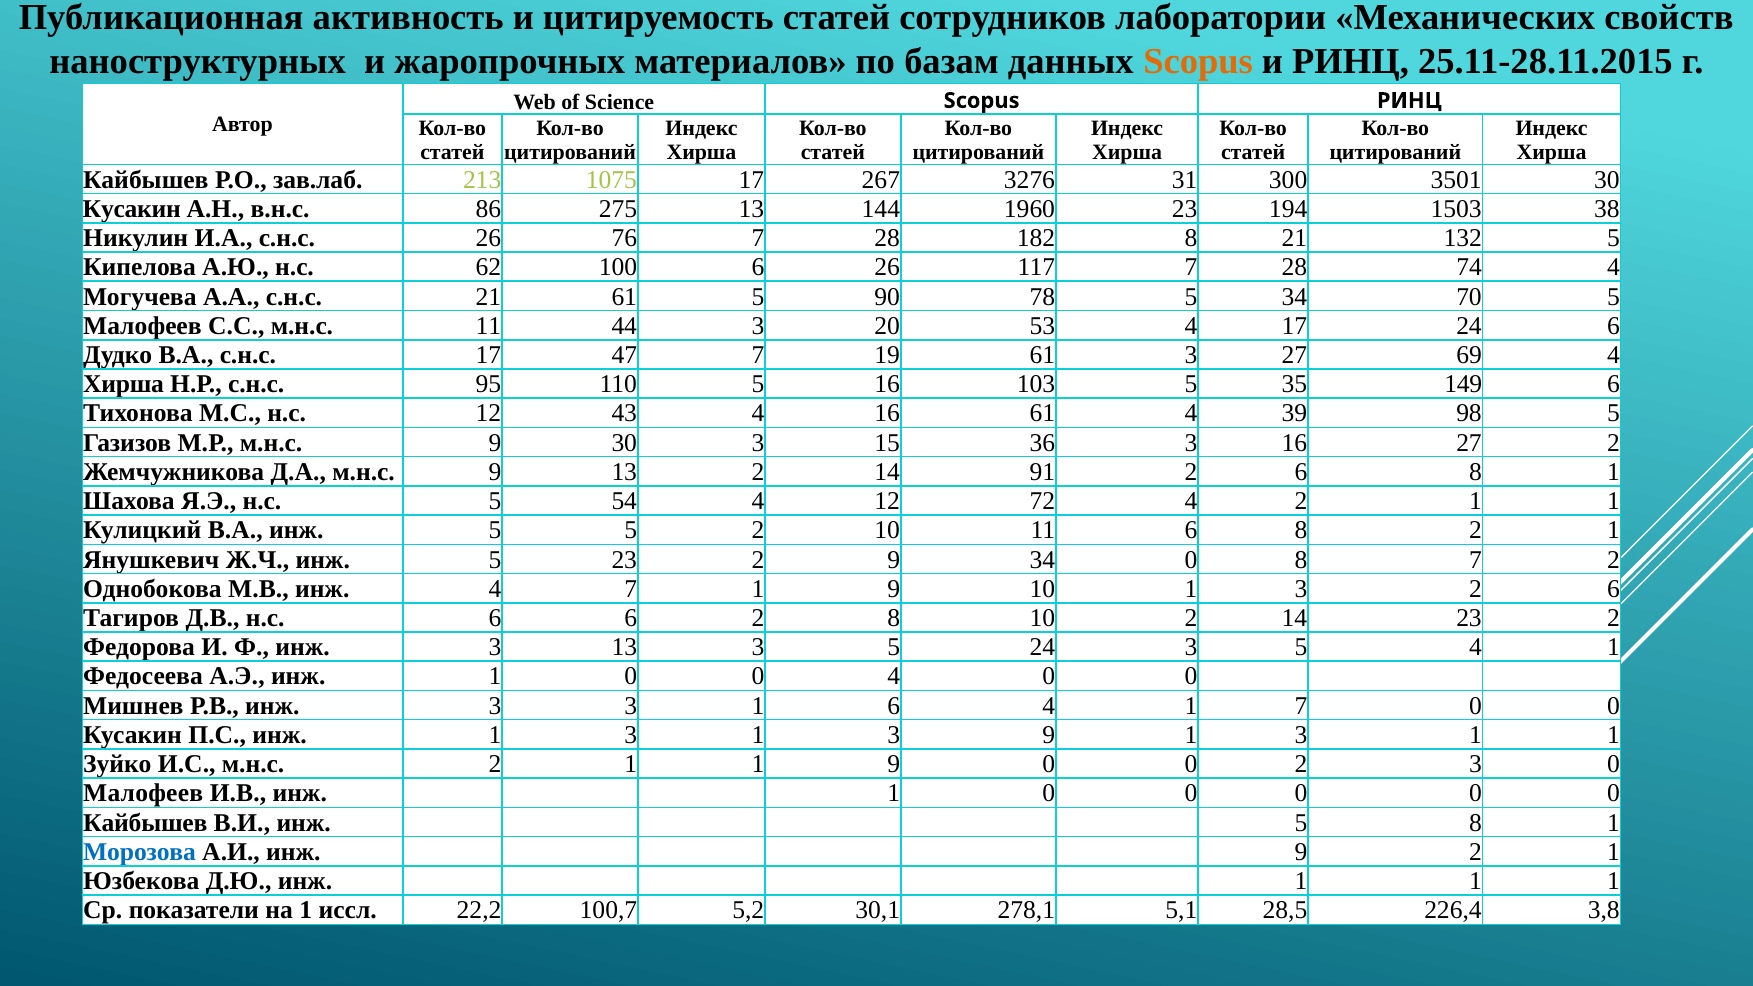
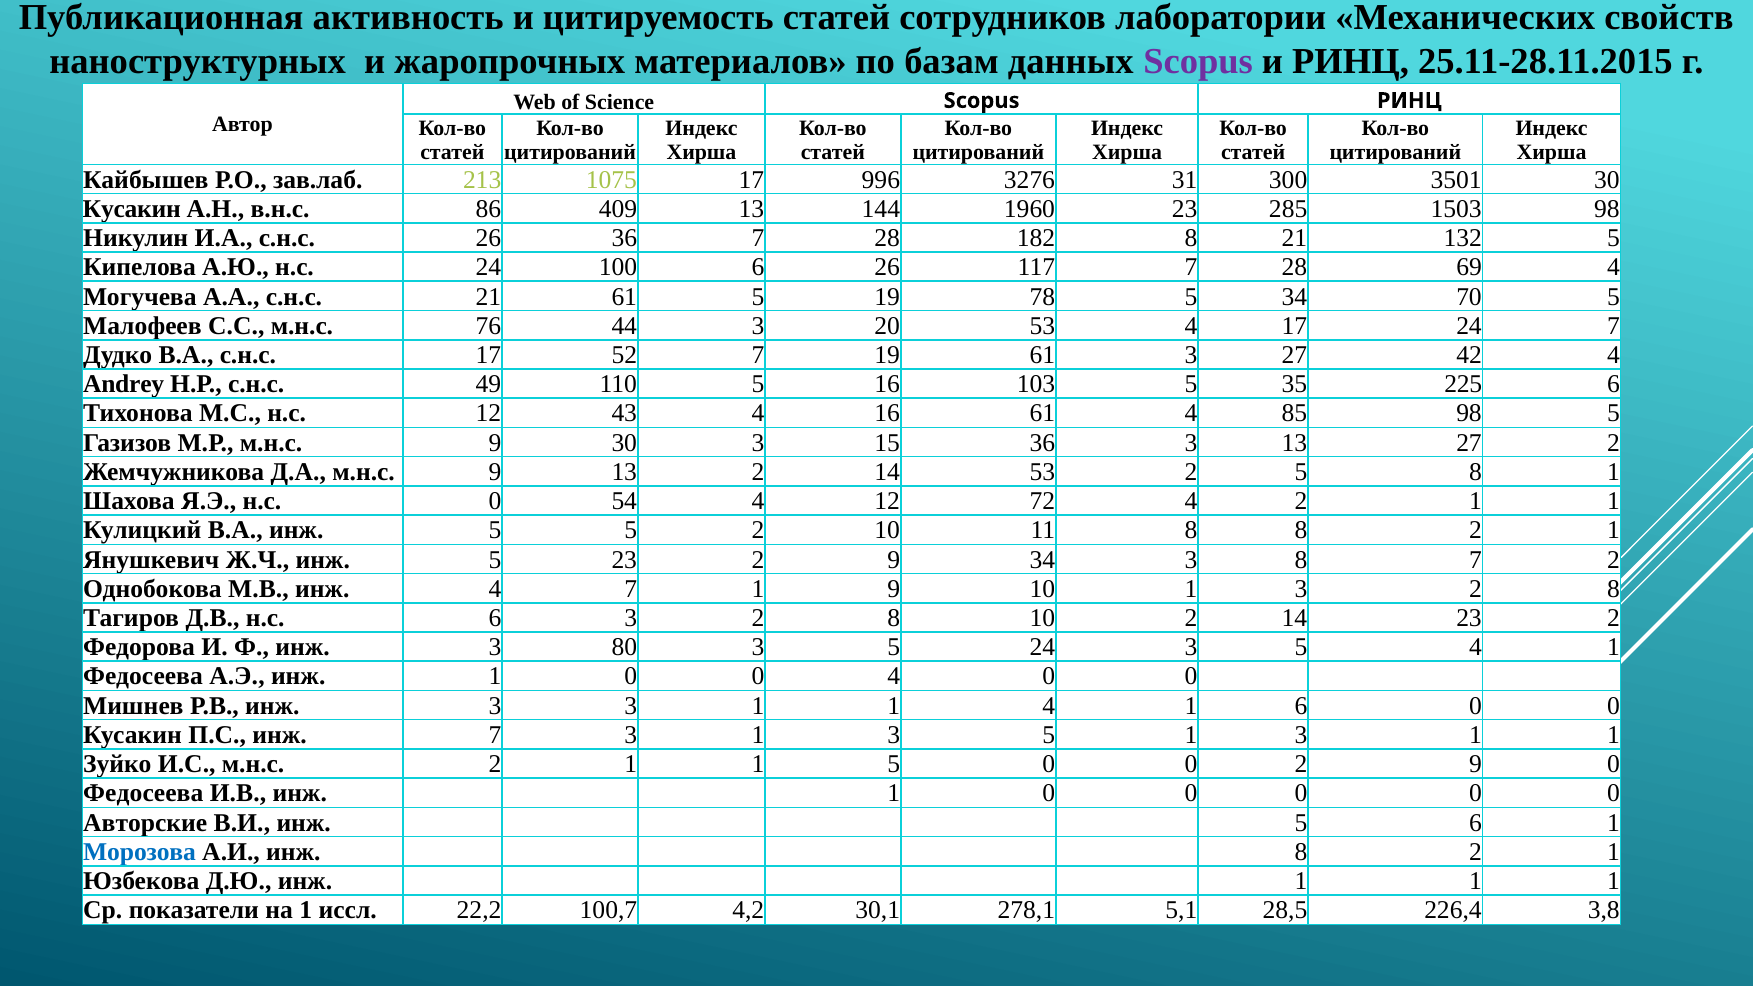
Scopus colour: orange -> purple (1198, 62)
267: 267 -> 996 (881, 180)
275: 275 -> 409 (618, 209)
194: 194 -> 285 (1288, 209)
1503 38: 38 -> 98 (1607, 209)
26 76: 76 -> 36 (624, 238)
н.с 62: 62 -> 24 (489, 267)
74: 74 -> 69 (1469, 267)
5 90: 90 -> 19 (887, 297)
м.н.с 11: 11 -> 76 (489, 326)
24 6: 6 -> 7 (1613, 326)
47: 47 -> 52 (624, 355)
69: 69 -> 42 (1469, 355)
Хирша: Хирша -> Andrey (124, 384)
95: 95 -> 49 (489, 384)
149: 149 -> 225 (1463, 384)
39: 39 -> 85 (1294, 414)
3 16: 16 -> 13 (1294, 443)
14 91: 91 -> 53 (1042, 472)
6: 6 -> 5 (1301, 472)
н.с 5: 5 -> 0 (495, 501)
11 6: 6 -> 8 (1191, 530)
34 0: 0 -> 3 (1191, 560)
1 3 2 6: 6 -> 8 (1613, 589)
6 6: 6 -> 3 (631, 618)
3 13: 13 -> 80 (624, 647)
3 3 1 6: 6 -> 1 (894, 706)
1 7: 7 -> 6 (1301, 706)
П.С инж 1: 1 -> 7 (495, 735)
1 3 9: 9 -> 5 (1049, 735)
1 1 9: 9 -> 5 (894, 764)
0 2 3: 3 -> 9 (1476, 764)
Малофеев: Малофеев -> Федосеева (143, 794)
Кайбышев: Кайбышев -> Авторские (145, 823)
5 8: 8 -> 6 (1476, 823)
инж 9: 9 -> 8 (1301, 852)
5,2: 5,2 -> 4,2 (748, 911)
